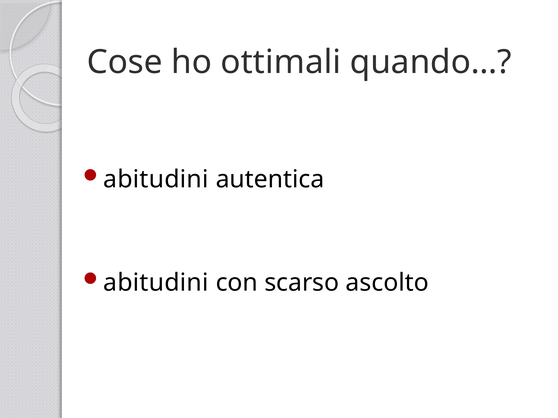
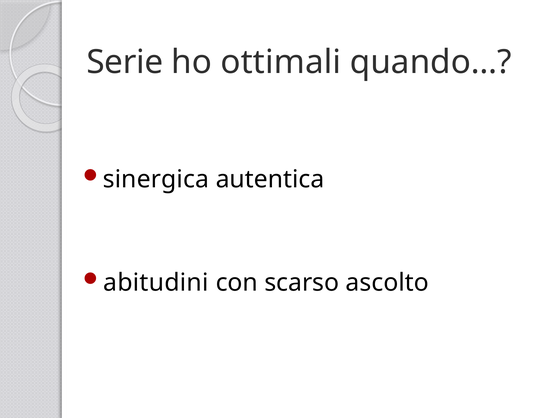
Cose: Cose -> Serie (125, 62)
abitudini: abitudini -> sinergica (156, 180)
